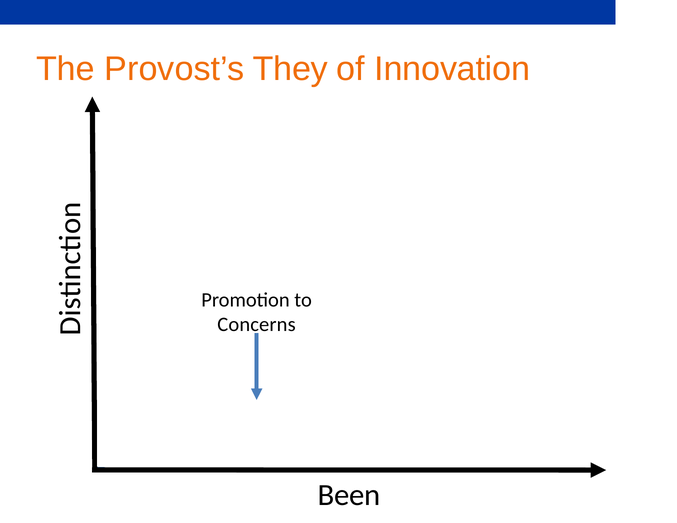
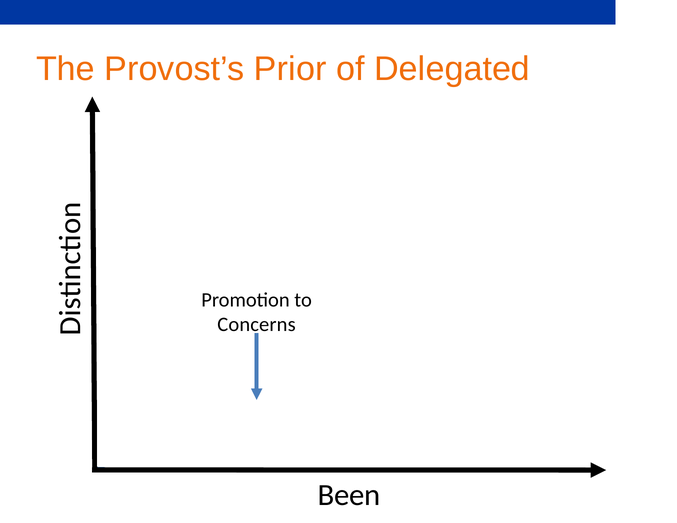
They: They -> Prior (290, 69)
Innovation: Innovation -> Delegated (452, 69)
